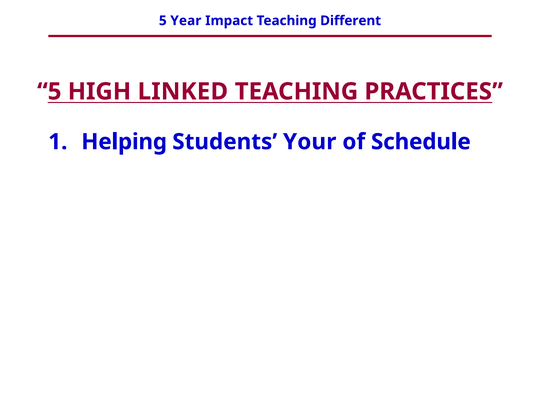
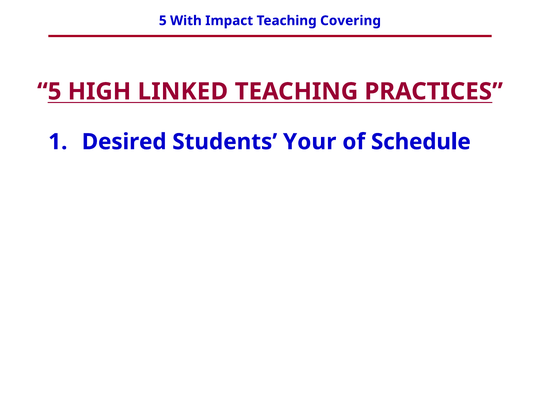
Year: Year -> With (186, 21)
Different: Different -> Covering (351, 21)
Helping: Helping -> Desired (124, 142)
